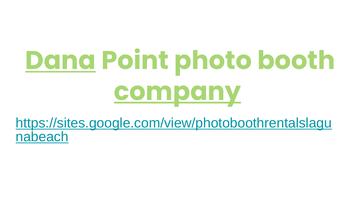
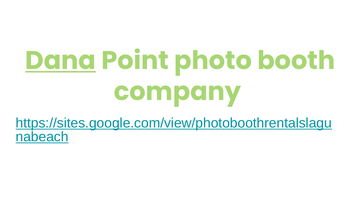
company underline: present -> none (178, 91)
